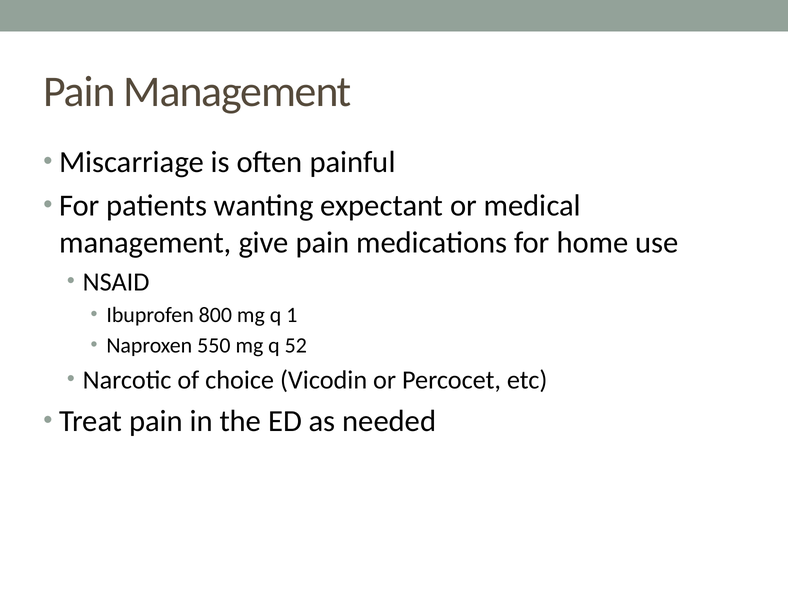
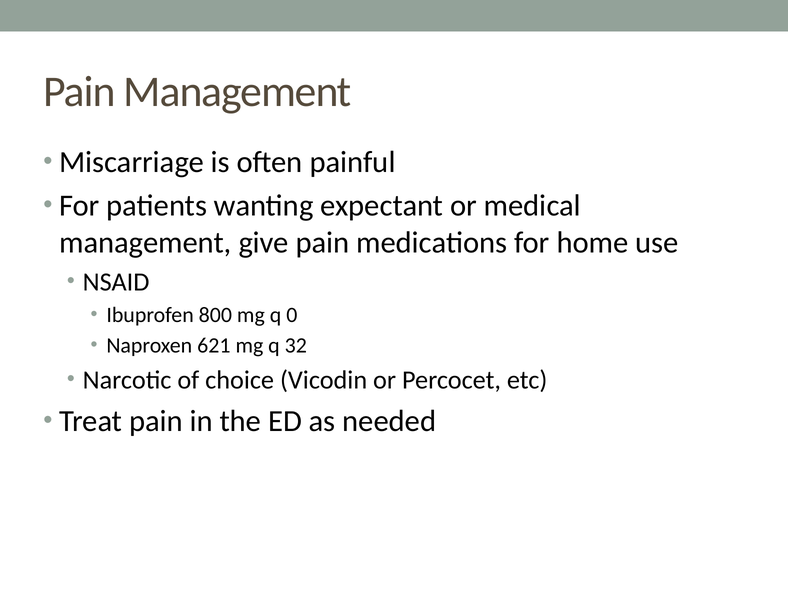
1: 1 -> 0 (292, 315)
550: 550 -> 621 (214, 345)
52: 52 -> 32 (296, 345)
